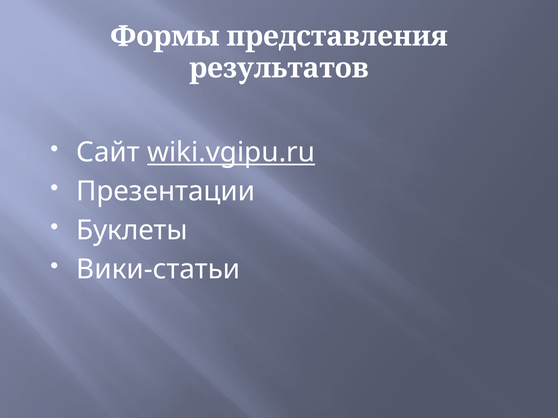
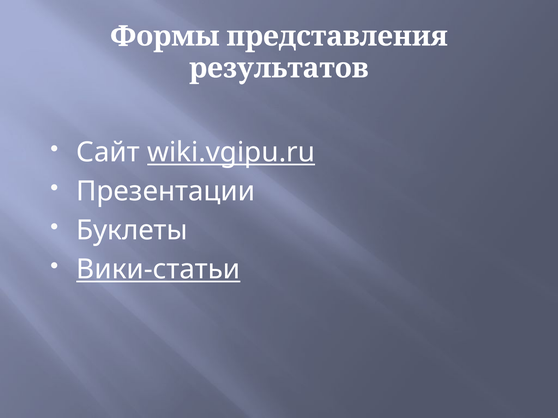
Вики-статьи underline: none -> present (158, 270)
